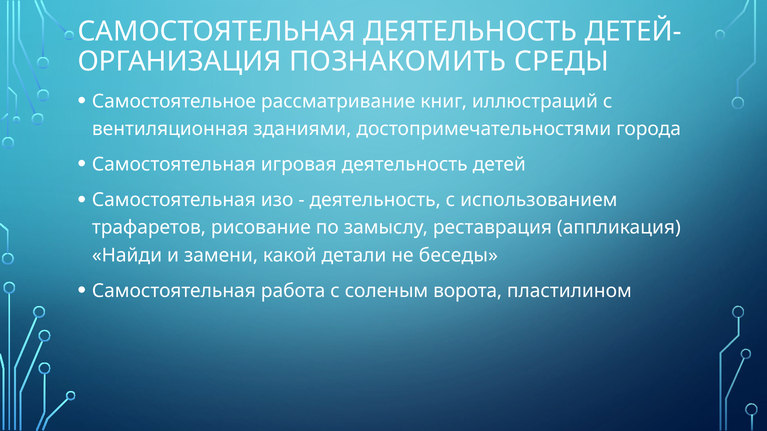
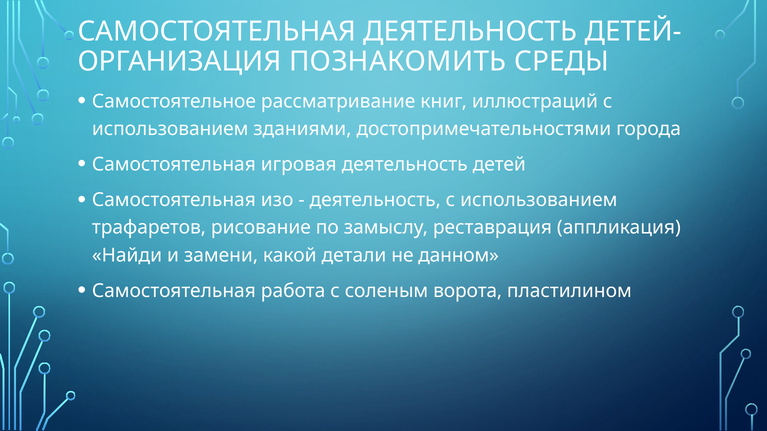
вентиляционная: вентиляционная -> использованием (170, 129)
беседы: беседы -> данном (459, 255)
